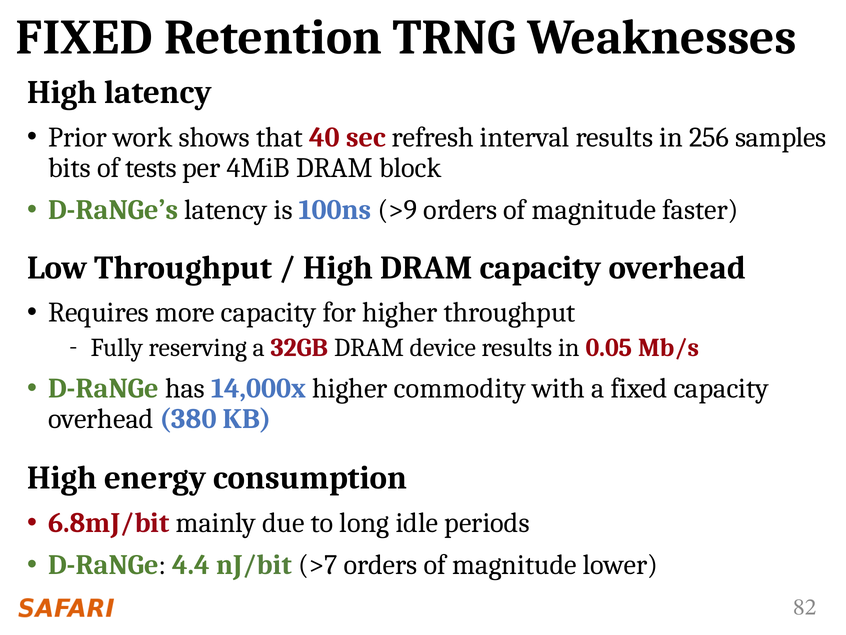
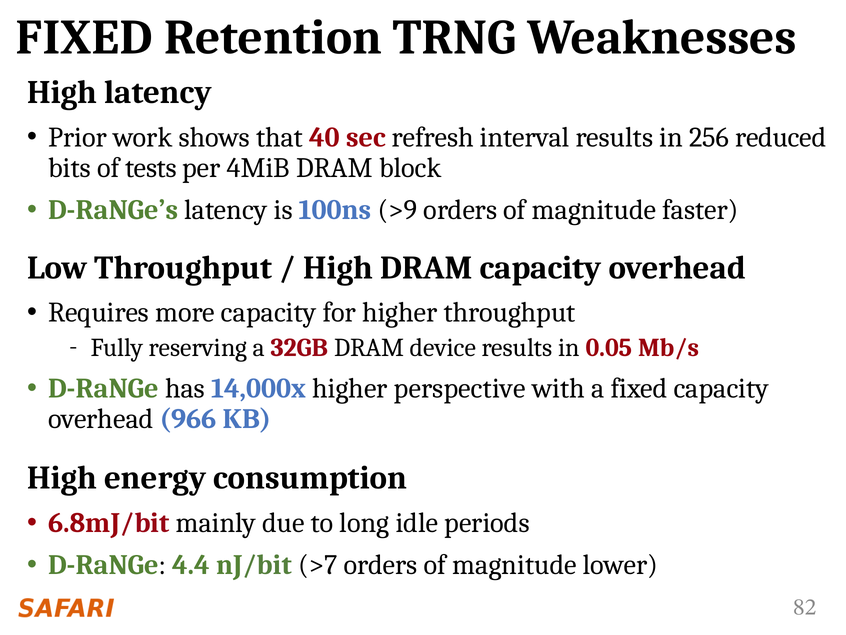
samples: samples -> reduced (781, 137)
commodity: commodity -> perspective (460, 388)
380: 380 -> 966 (188, 419)
